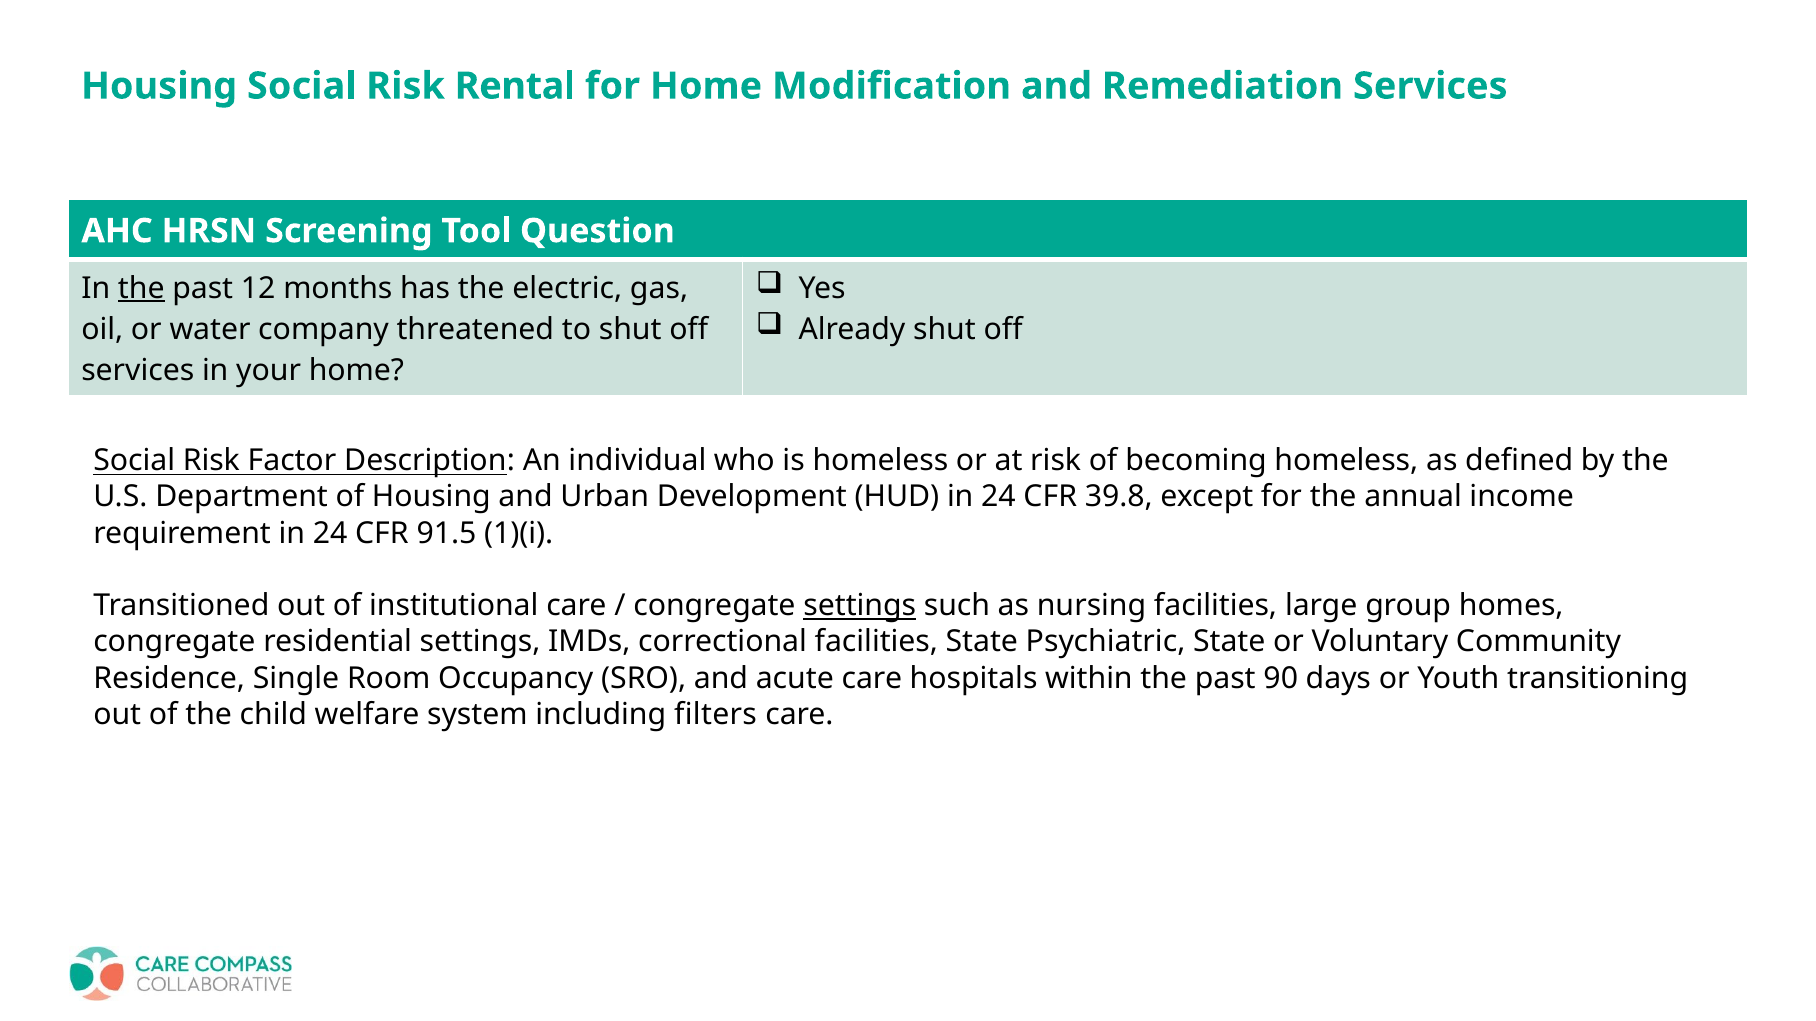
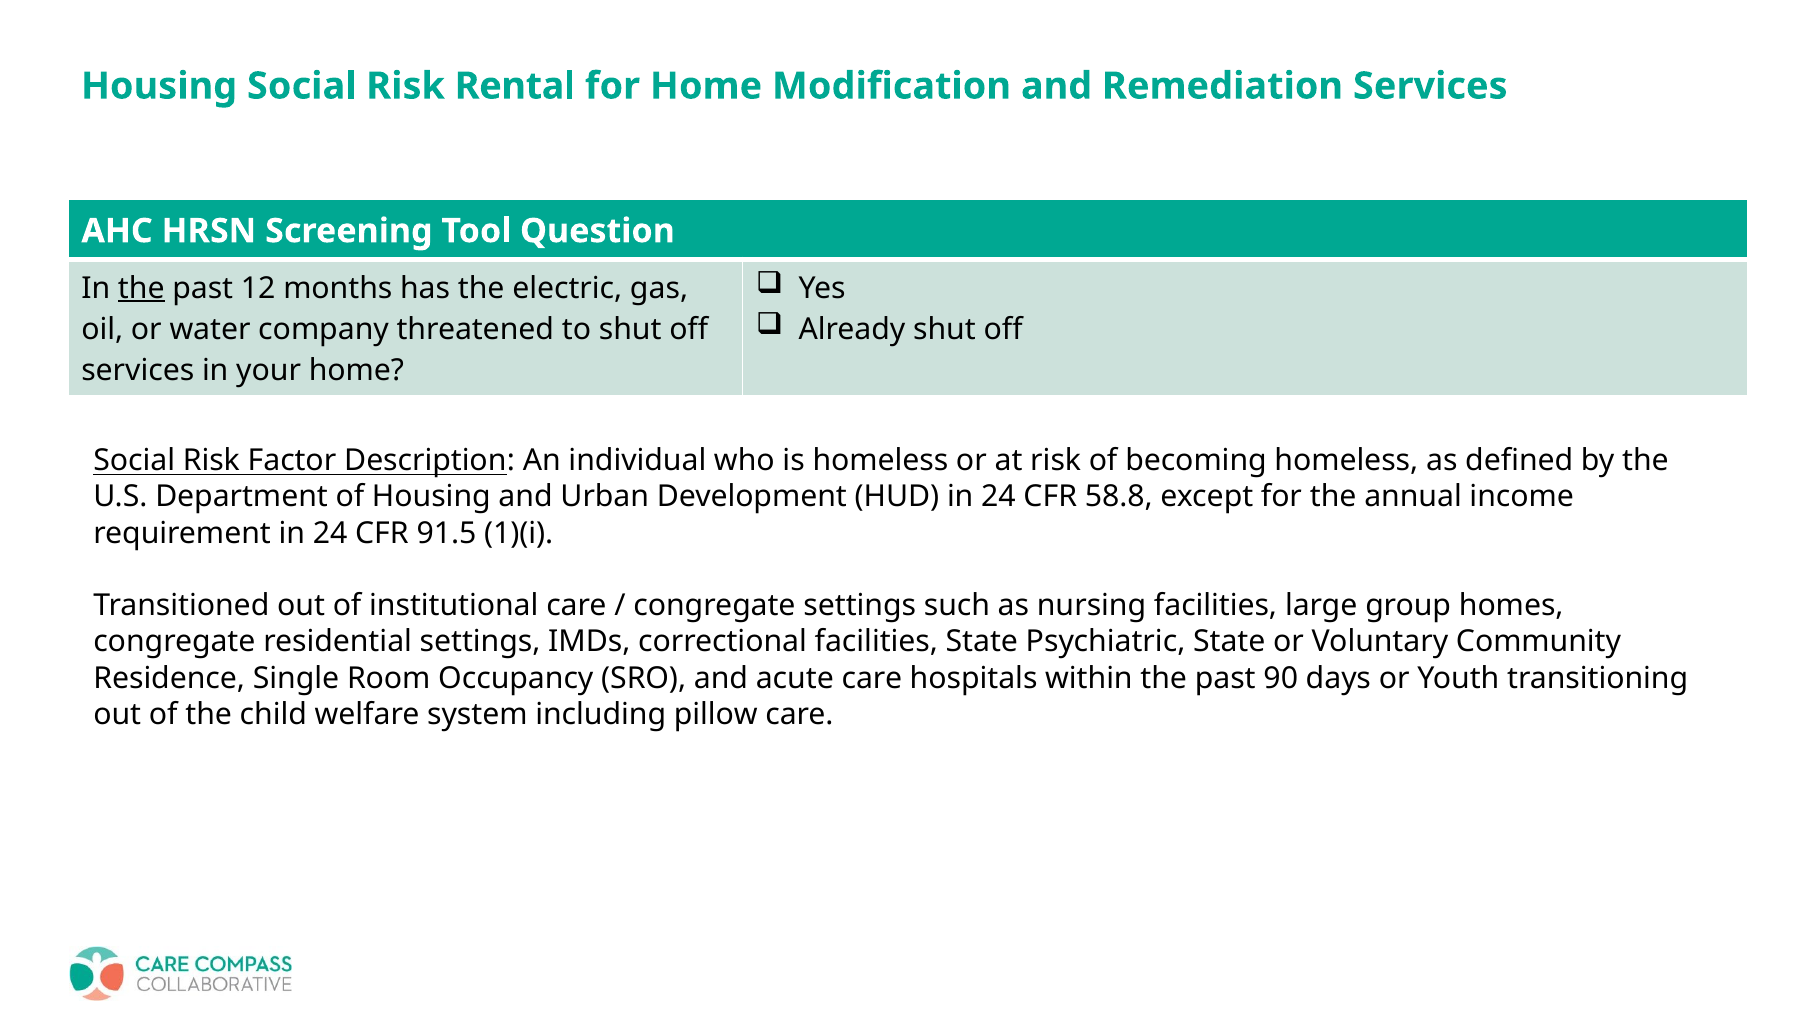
39.8: 39.8 -> 58.8 (1119, 497)
settings underline: present -> none (860, 606)
filters: filters -> pillow (716, 715)
